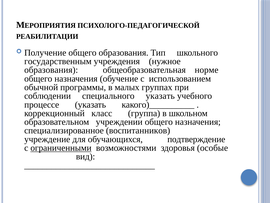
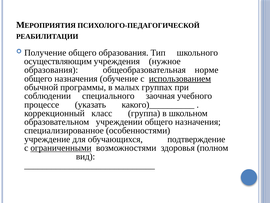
государственным: государственным -> осуществляющим (58, 61)
использованием underline: none -> present (180, 78)
специального указать: указать -> заочная (160, 96)
воспитанников: воспитанников -> особенностями (138, 130)
особые: особые -> полном (213, 148)
